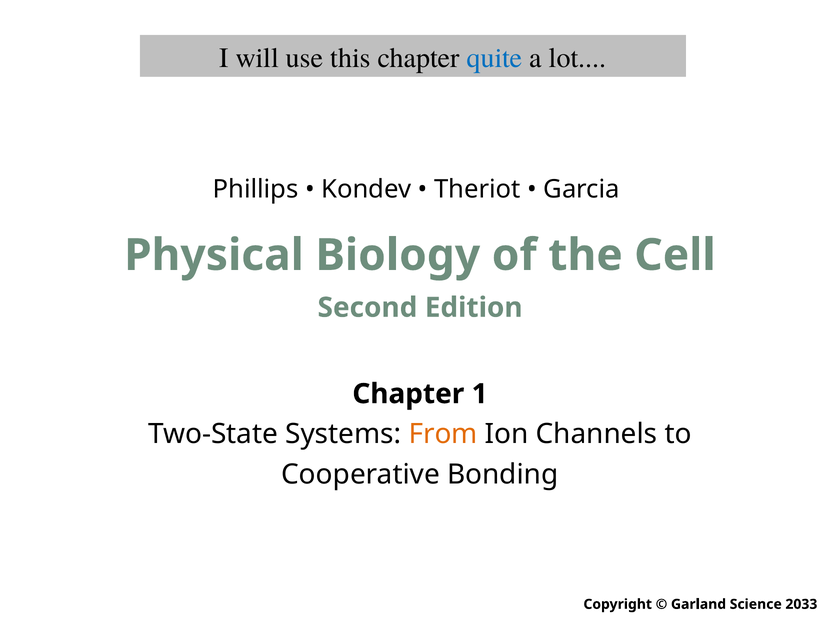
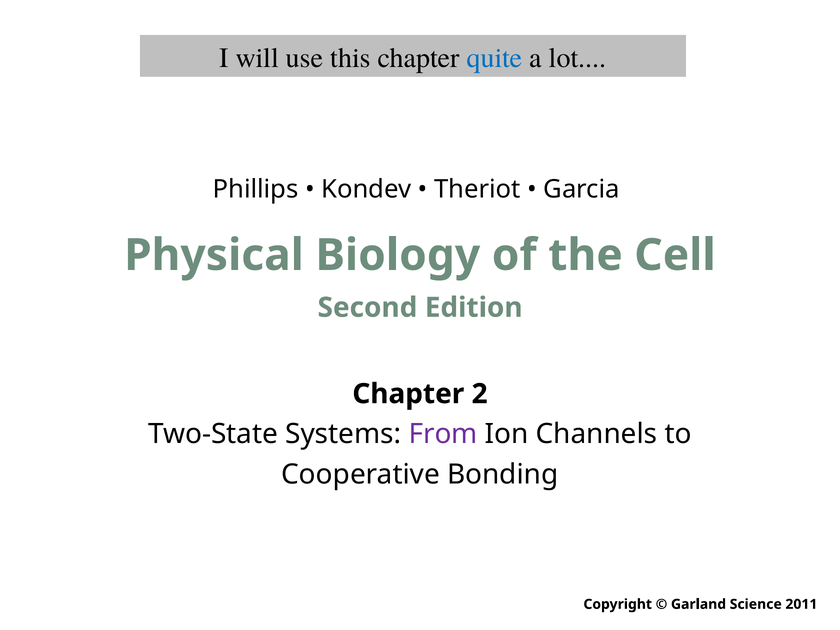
1: 1 -> 2 (480, 394)
From colour: orange -> purple (443, 434)
2033: 2033 -> 2011 (801, 604)
